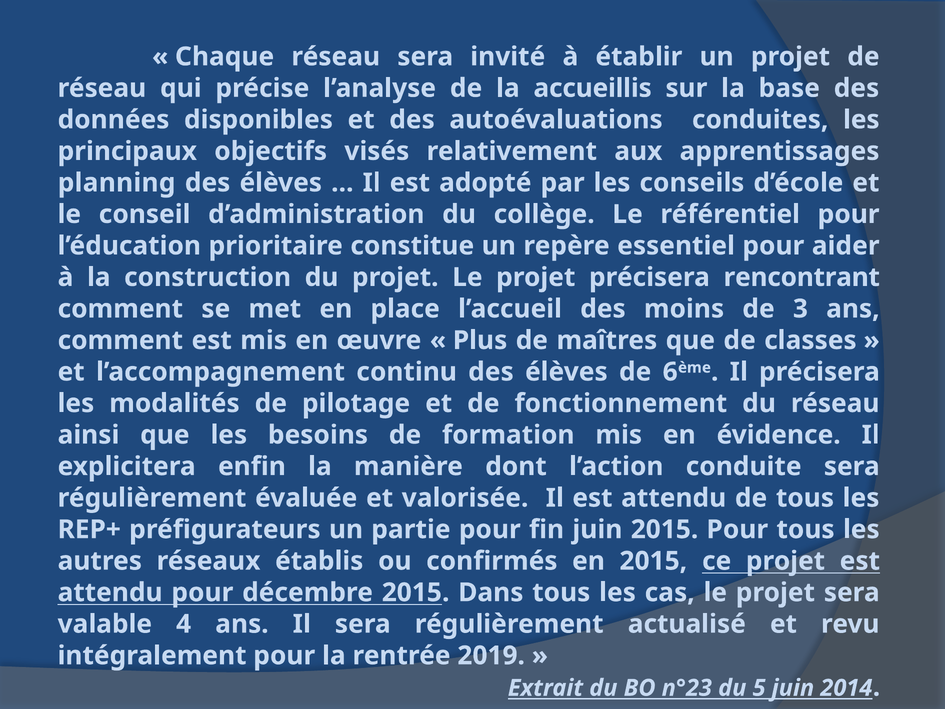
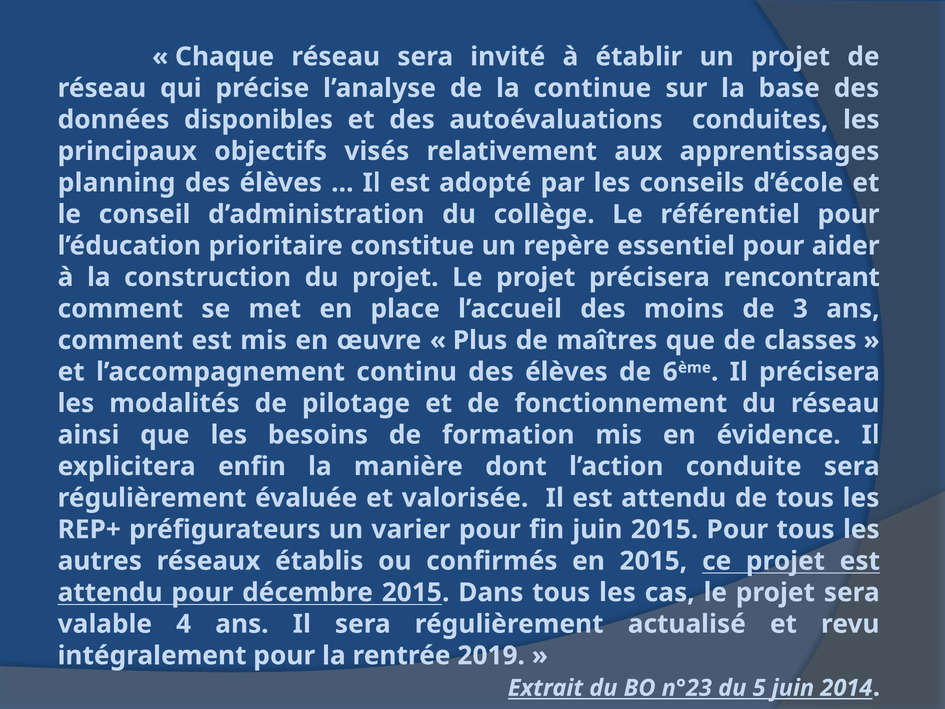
accueillis: accueillis -> continue (592, 88)
partie: partie -> varier (411, 529)
